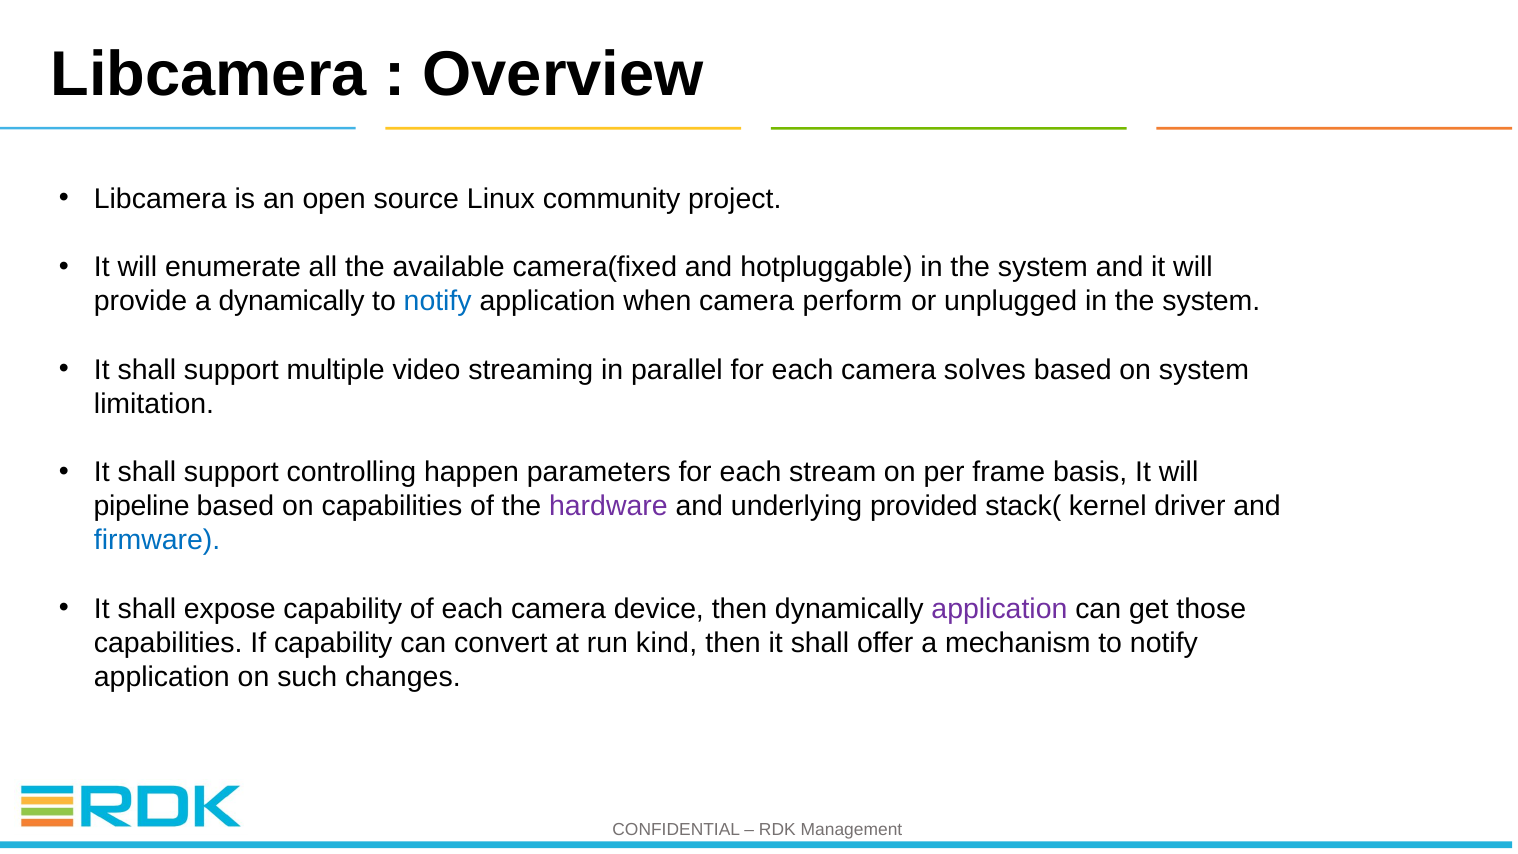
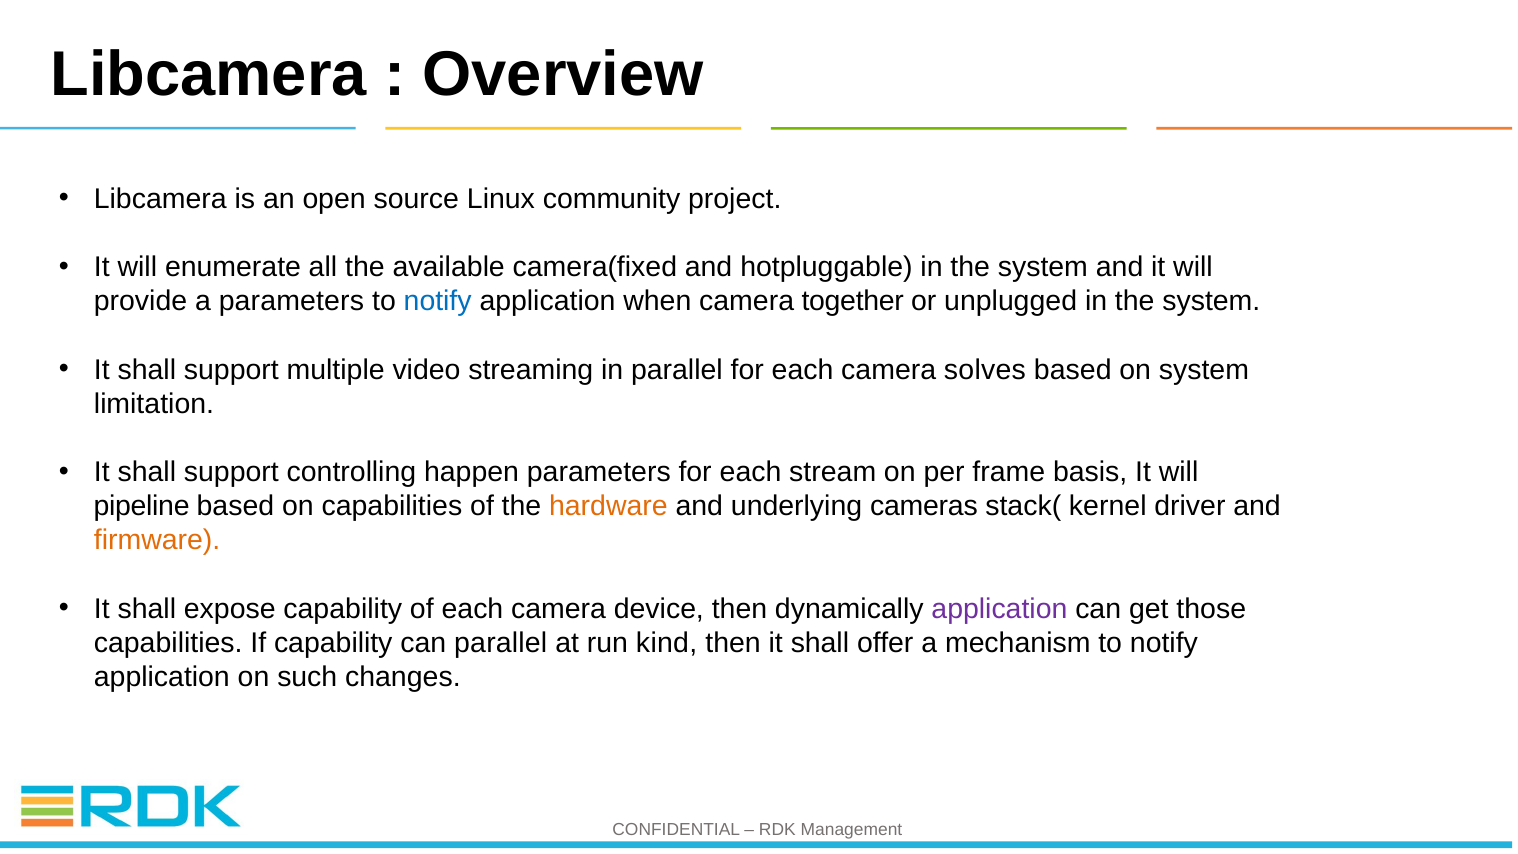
a dynamically: dynamically -> parameters (291, 301)
perform: perform -> together (853, 301)
hardware colour: purple -> orange (608, 506)
provided: provided -> cameras (924, 506)
firmware colour: blue -> orange (157, 540)
can convert: convert -> parallel (501, 643)
